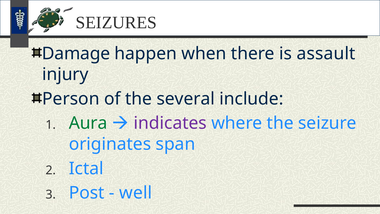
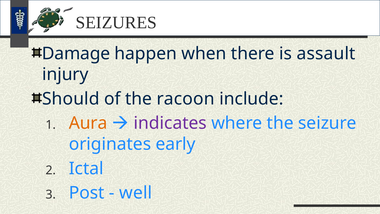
Person: Person -> Should (71, 99)
several: several -> racoon (186, 99)
Aura colour: green -> orange (88, 123)
span: span -> early (176, 144)
